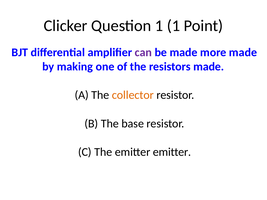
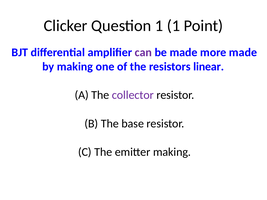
resistors made: made -> linear (209, 67)
collector colour: orange -> purple (133, 95)
emitter emitter: emitter -> making (172, 152)
